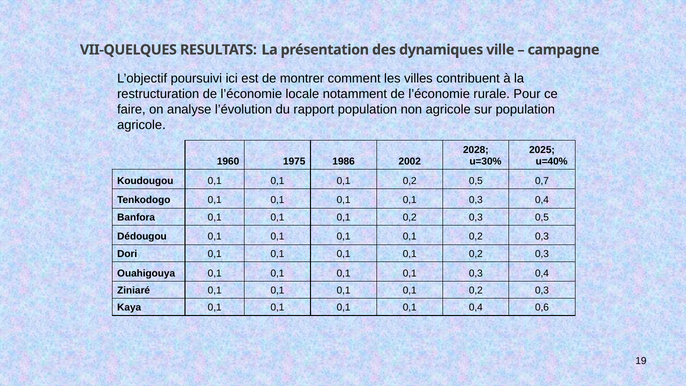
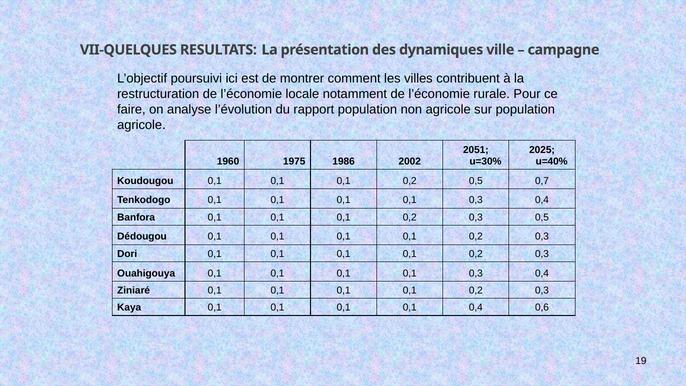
2028: 2028 -> 2051 (476, 150)
